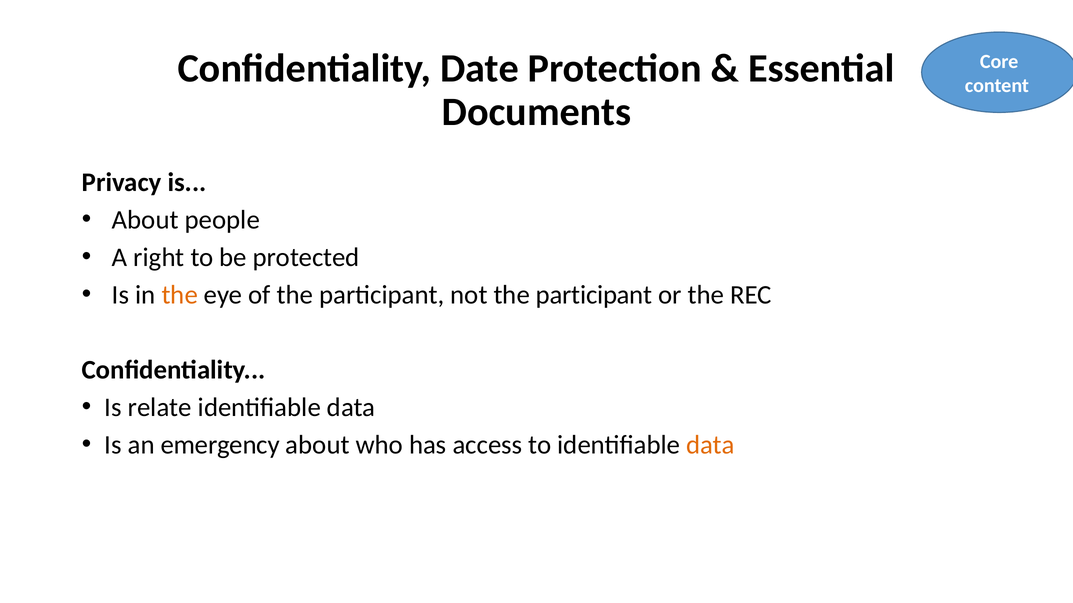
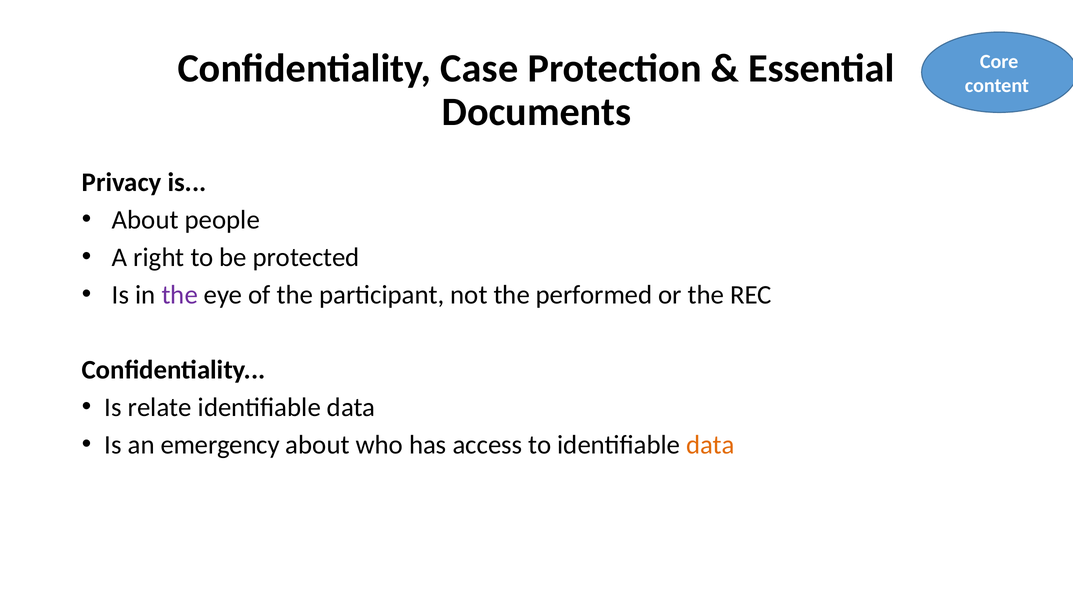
Date: Date -> Case (479, 68)
the colour: orange -> purple (180, 295)
not the participant: participant -> performed (594, 295)
